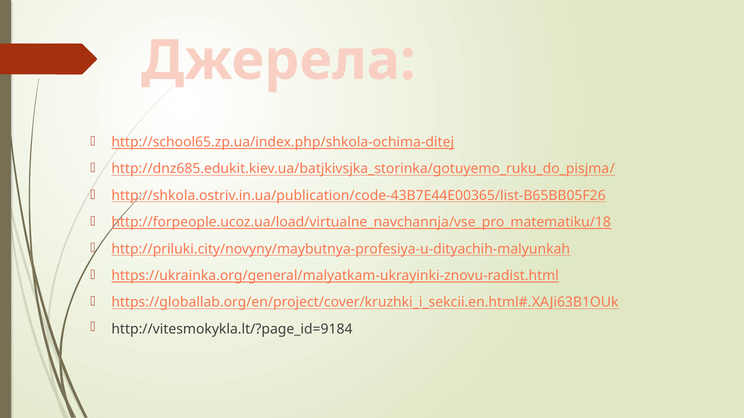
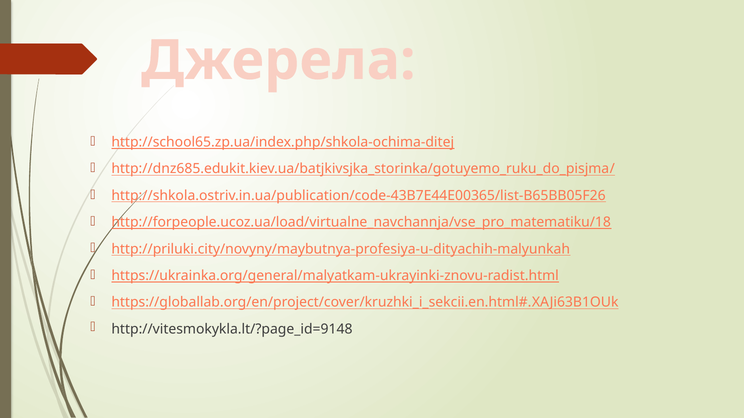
http://vitesmokykla.lt/?page_id=9184: http://vitesmokykla.lt/?page_id=9184 -> http://vitesmokykla.lt/?page_id=9148 (232, 329)
